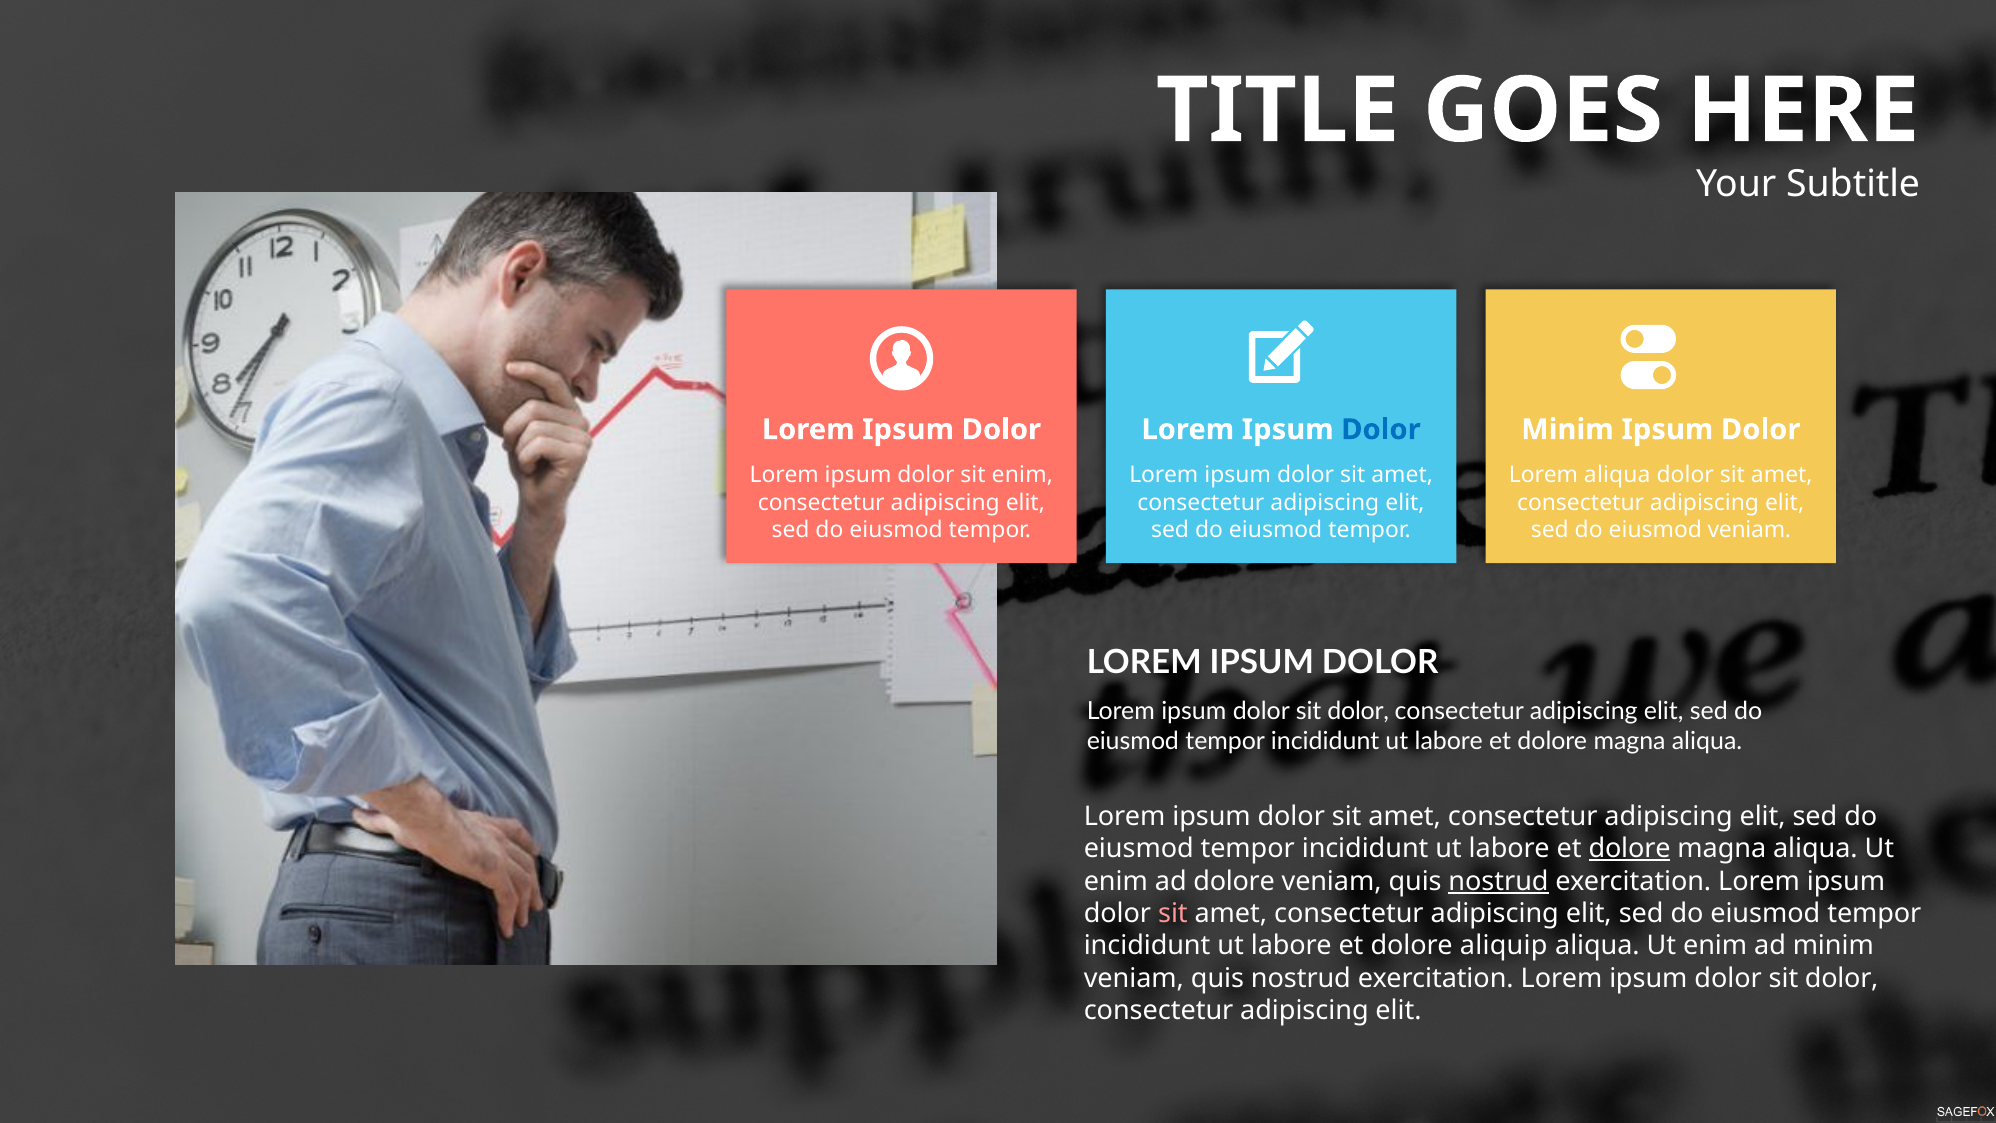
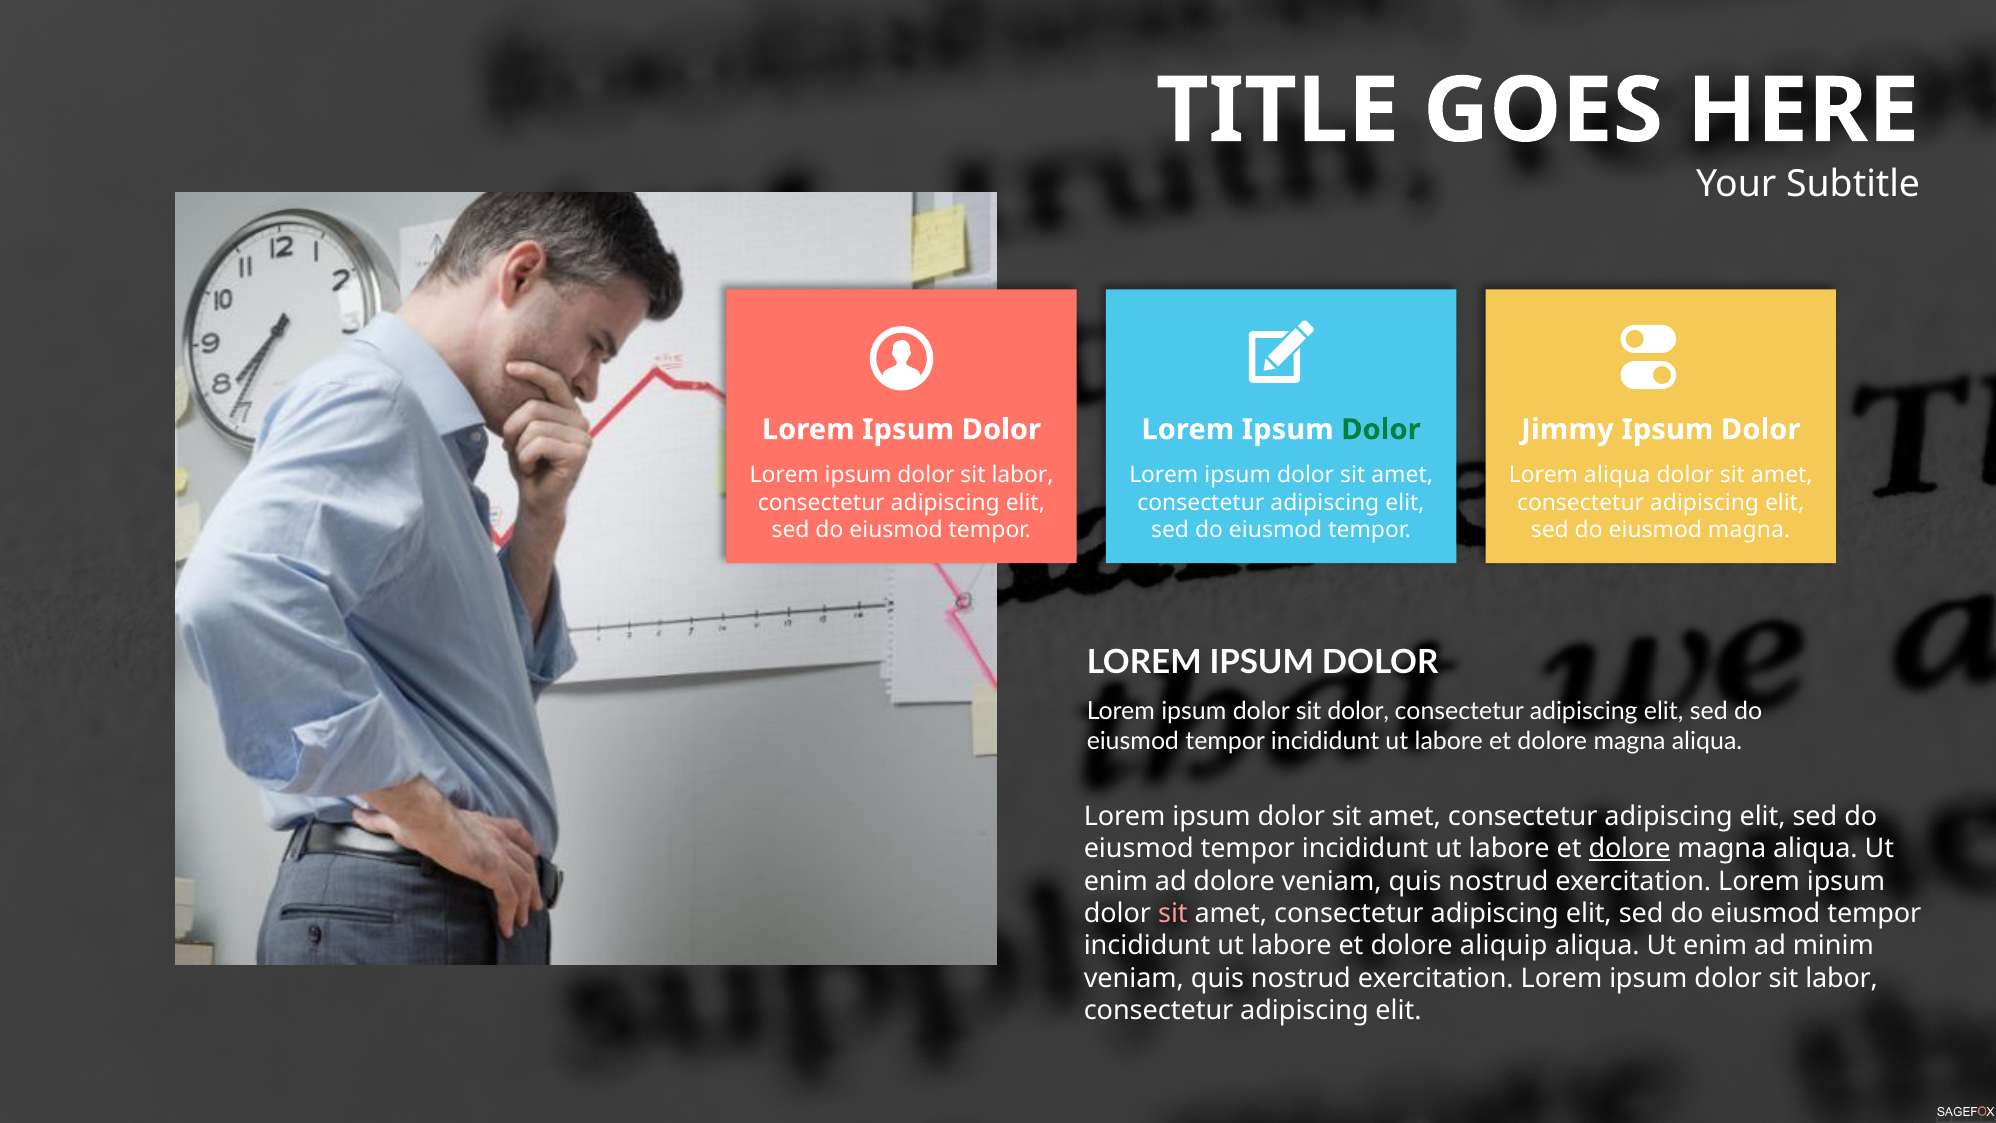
Dolor colour: blue -> green (1381, 429)
Minim: Minim -> Jimmy (1567, 429)
enim: enim -> labor (1023, 475)
eiusmod veniam: veniam -> magna (1749, 530)
nostrud underline: present -> none (1499, 881)
dolor: dolor -> labor (1842, 978)
